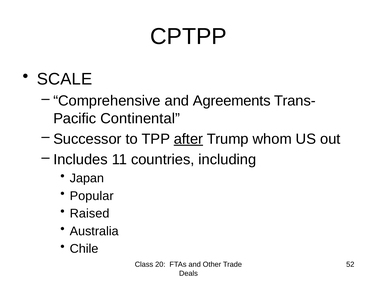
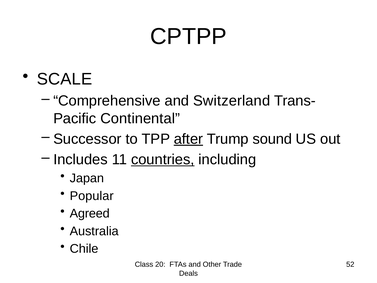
Agreements: Agreements -> Switzerland (232, 101)
whom: whom -> sound (272, 139)
countries underline: none -> present (163, 159)
Raised: Raised -> Agreed (90, 213)
